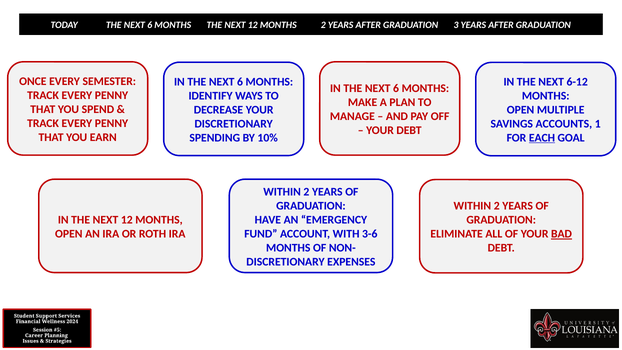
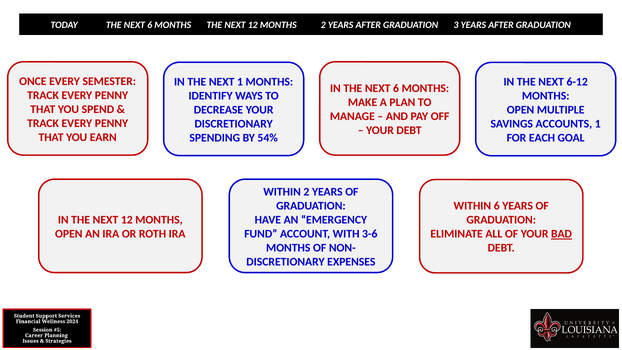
6: 6 -> 1 (240, 82)
10%: 10% -> 54% (268, 138)
EACH underline: present -> none (542, 138)
2: 2 -> 6 (497, 206)
